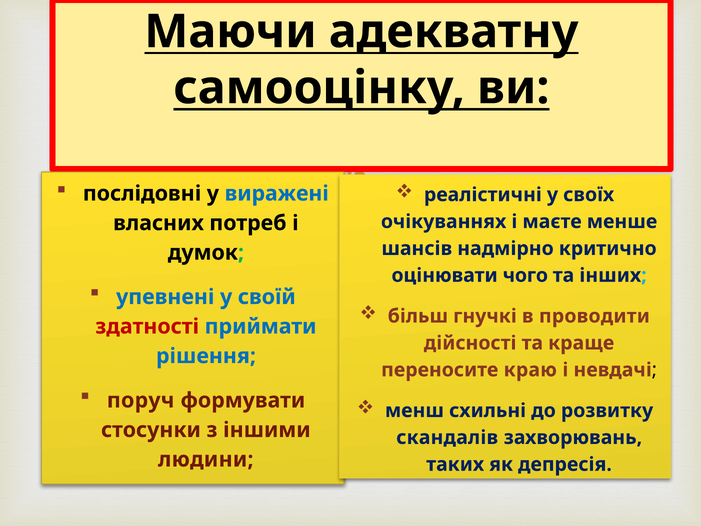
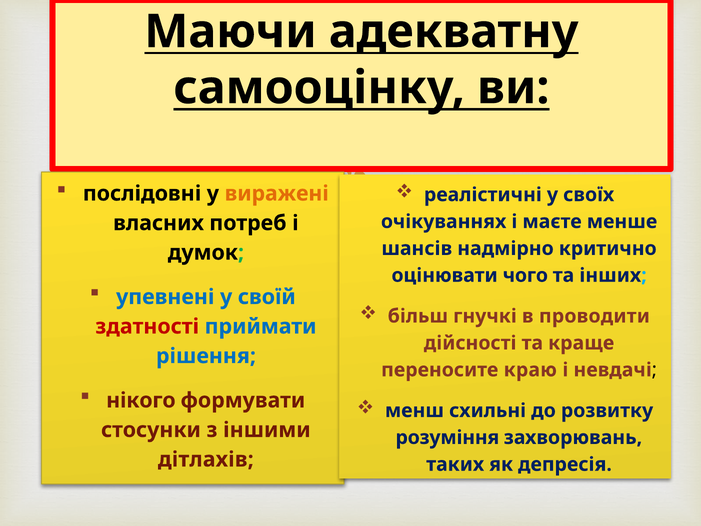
виражені colour: blue -> orange (277, 193)
поруч: поруч -> нікого (141, 400)
скандалів: скандалів -> розуміння (447, 437)
людини: людини -> дітлахів (206, 459)
